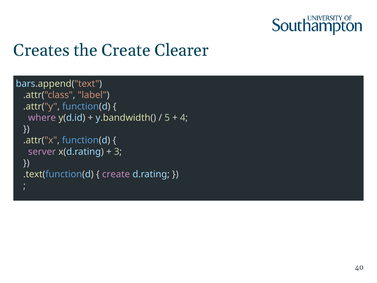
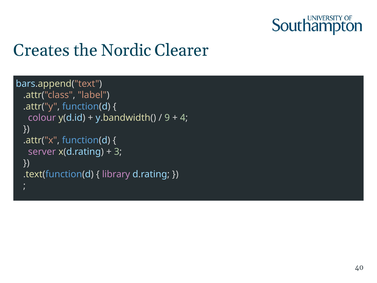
the Create: Create -> Nordic (126, 50)
where: where -> colour (42, 118)
5: 5 -> 9 (167, 118)
create: create -> library (116, 174)
